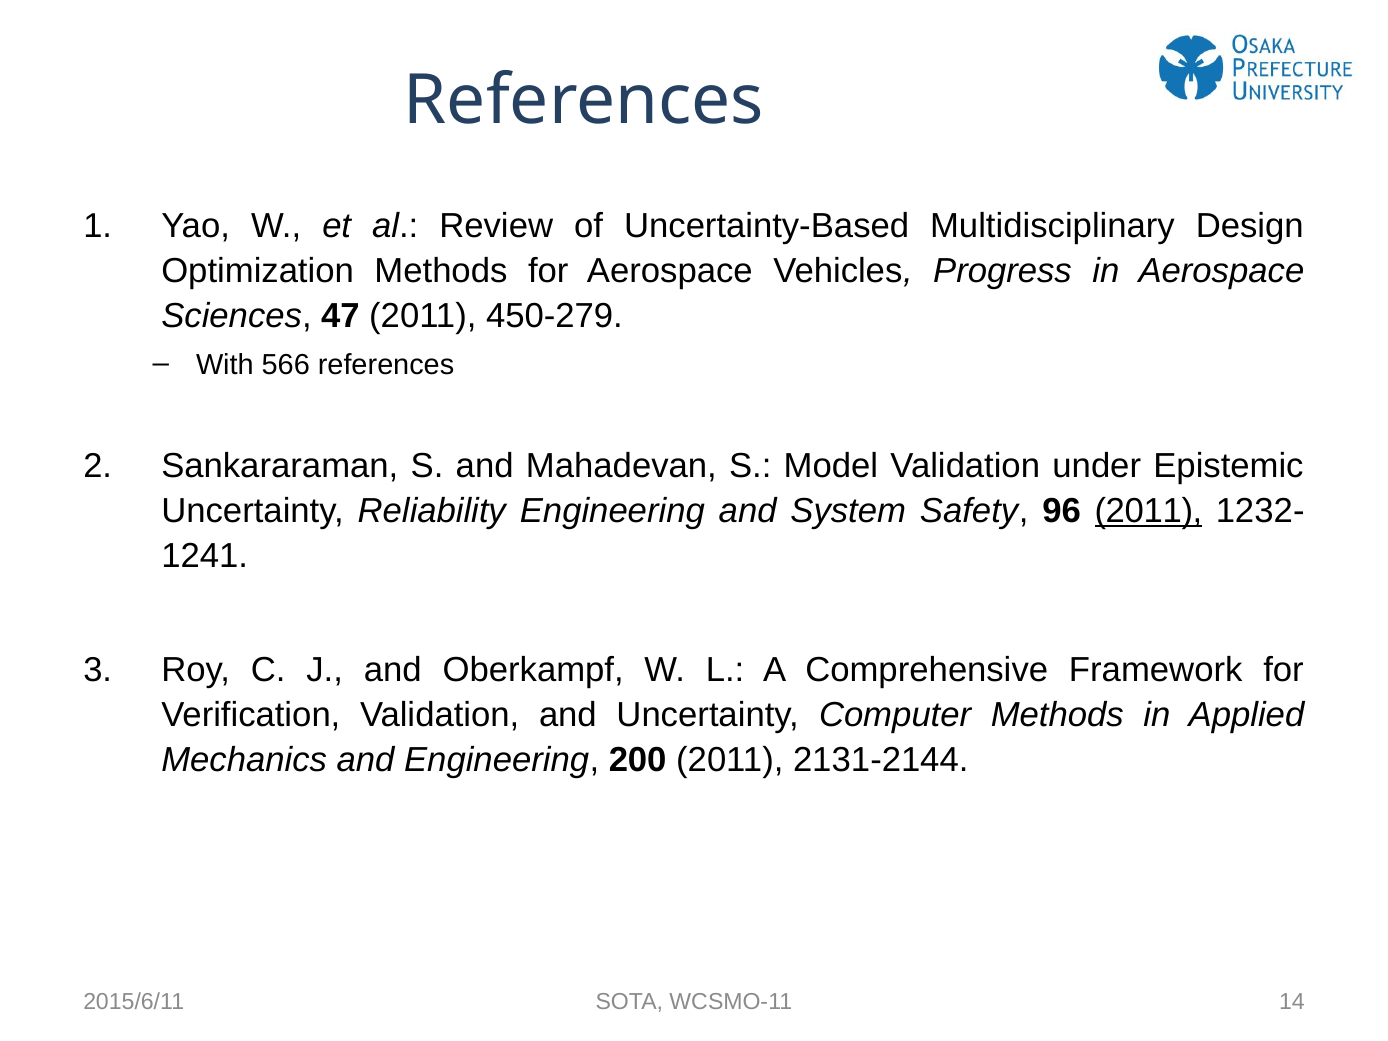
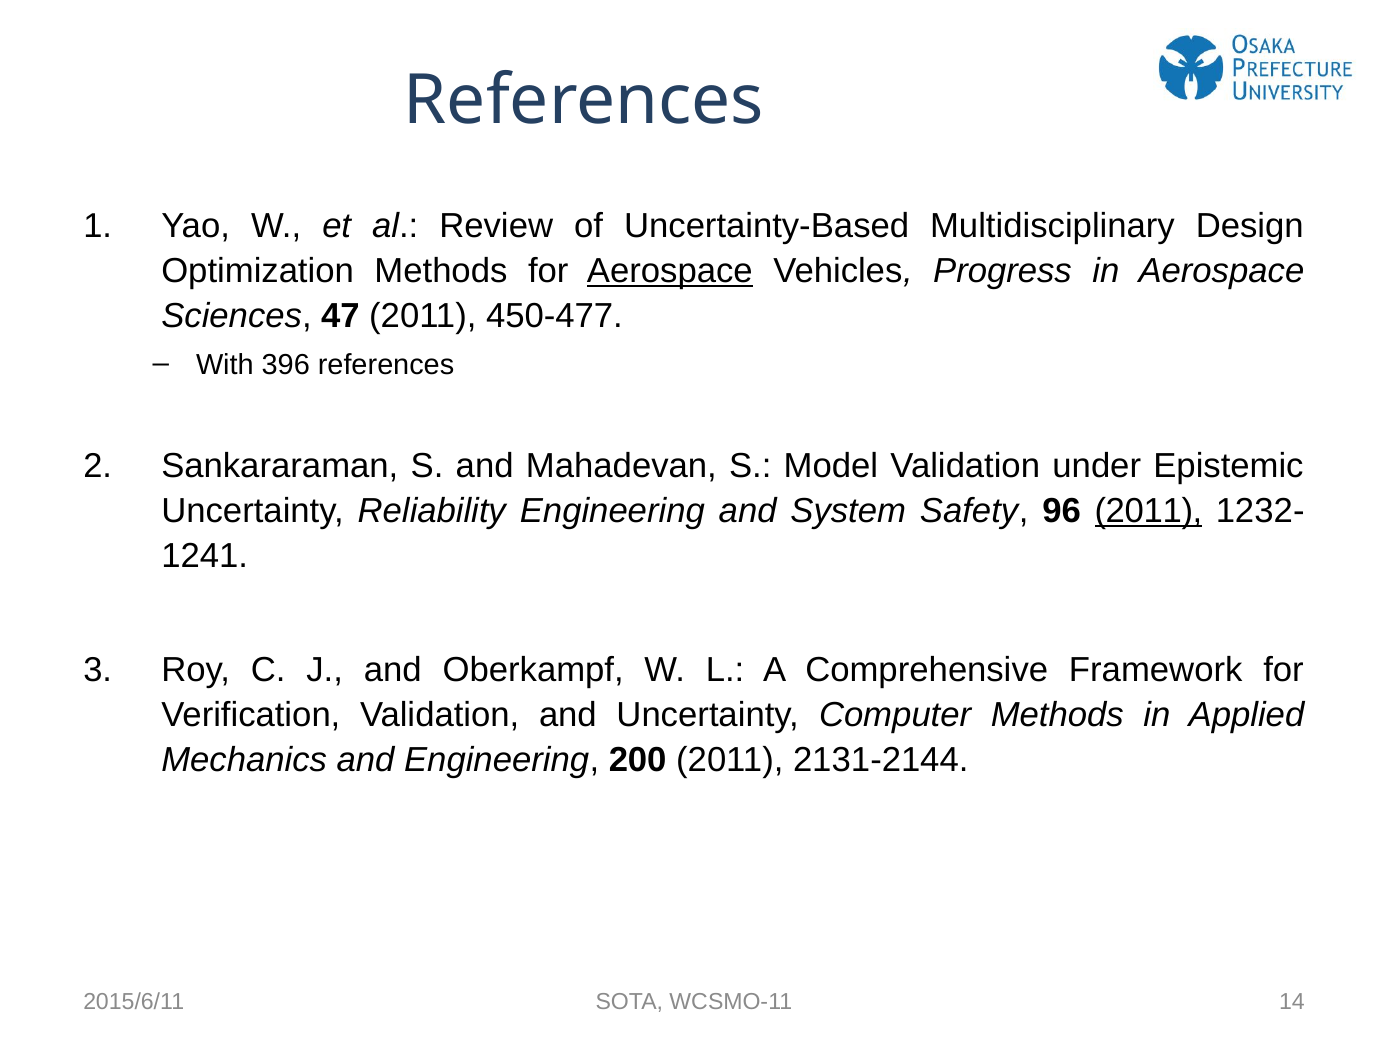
Aerospace underline: none -> present (670, 271)
450-279: 450-279 -> 450-477 (554, 316)
566: 566 -> 396 (286, 365)
